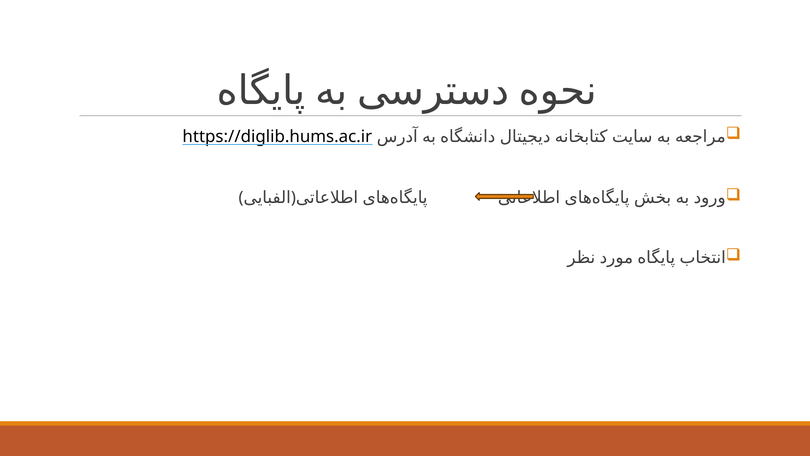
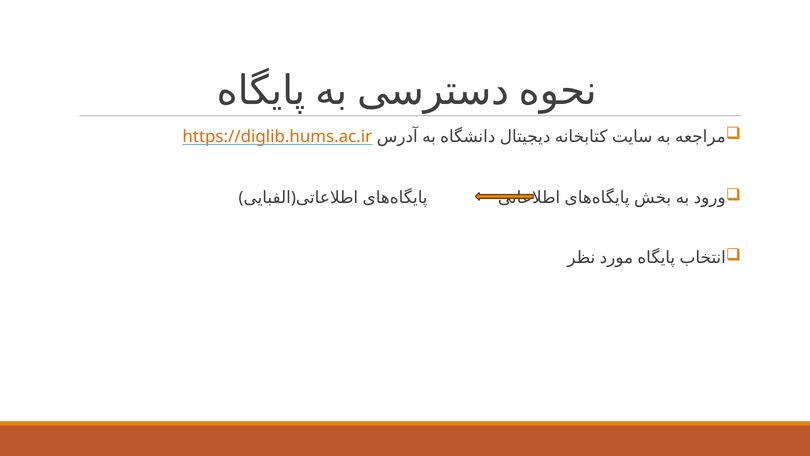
https://diglib.hums.ac.ir colour: black -> orange (277, 137)
